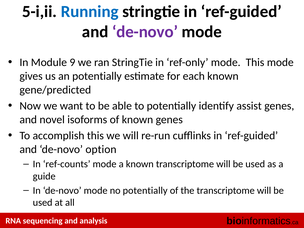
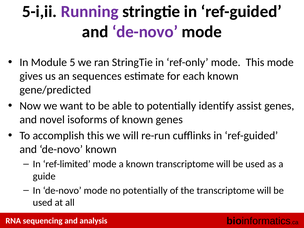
Running colour: blue -> purple (90, 12)
9: 9 -> 5 (72, 62)
an potentially: potentially -> sequences (97, 76)
de-novo option: option -> known (101, 149)
ref-counts: ref-counts -> ref-limited (67, 164)
